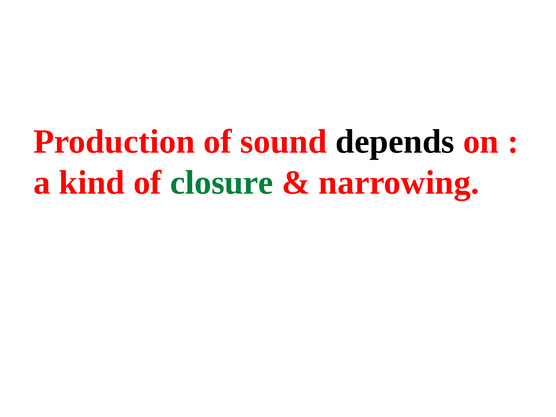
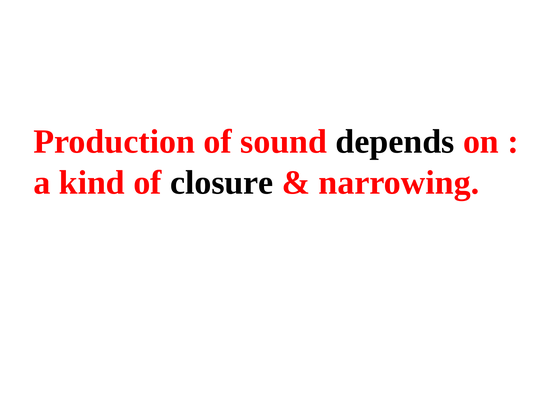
closure colour: green -> black (222, 183)
